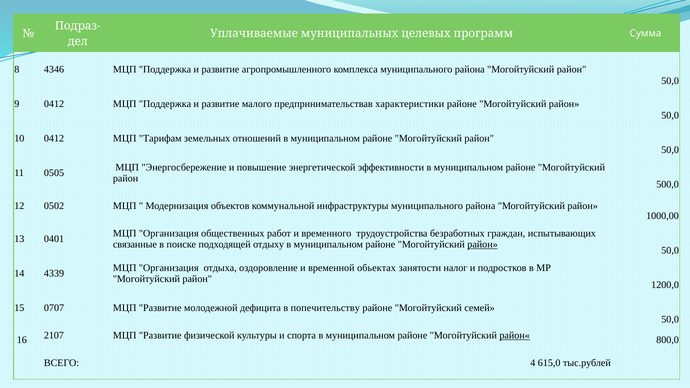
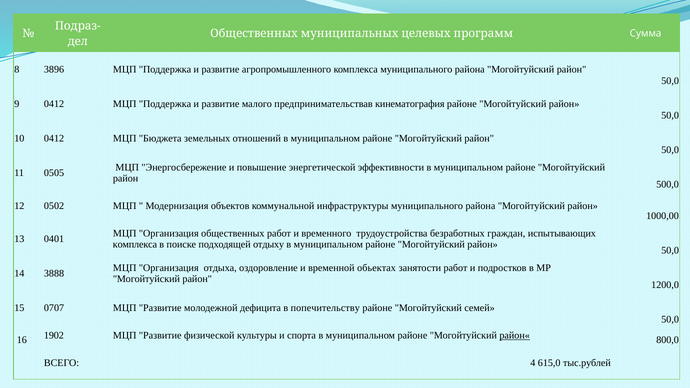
Уплачиваемые: Уплачиваемые -> Общественных (254, 34)
4346: 4346 -> 3896 (54, 70)
характеристики: характеристики -> кинематография (410, 104)
Тарифам: Тарифам -> Бюджета (160, 139)
связанные: связанные -> комплекса (135, 245)
район underline: present -> none (483, 245)
занятости налог: налог -> работ (455, 268)
4339: 4339 -> 3888 (54, 273)
2107: 2107 -> 1902 (54, 336)
